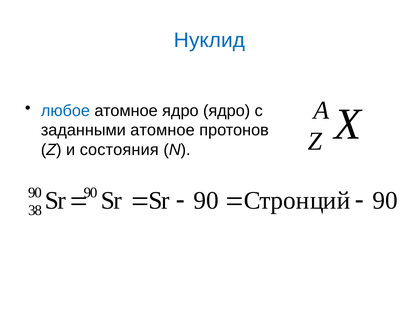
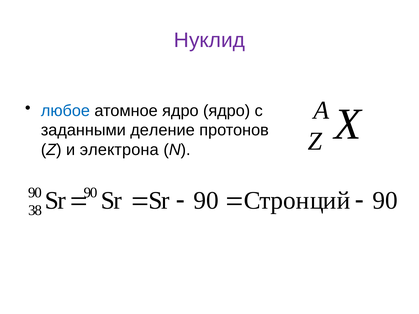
Нуклид colour: blue -> purple (209, 40)
заданными атомное: атомное -> деление (163, 130)
состояния: состояния -> электрона (119, 150)
